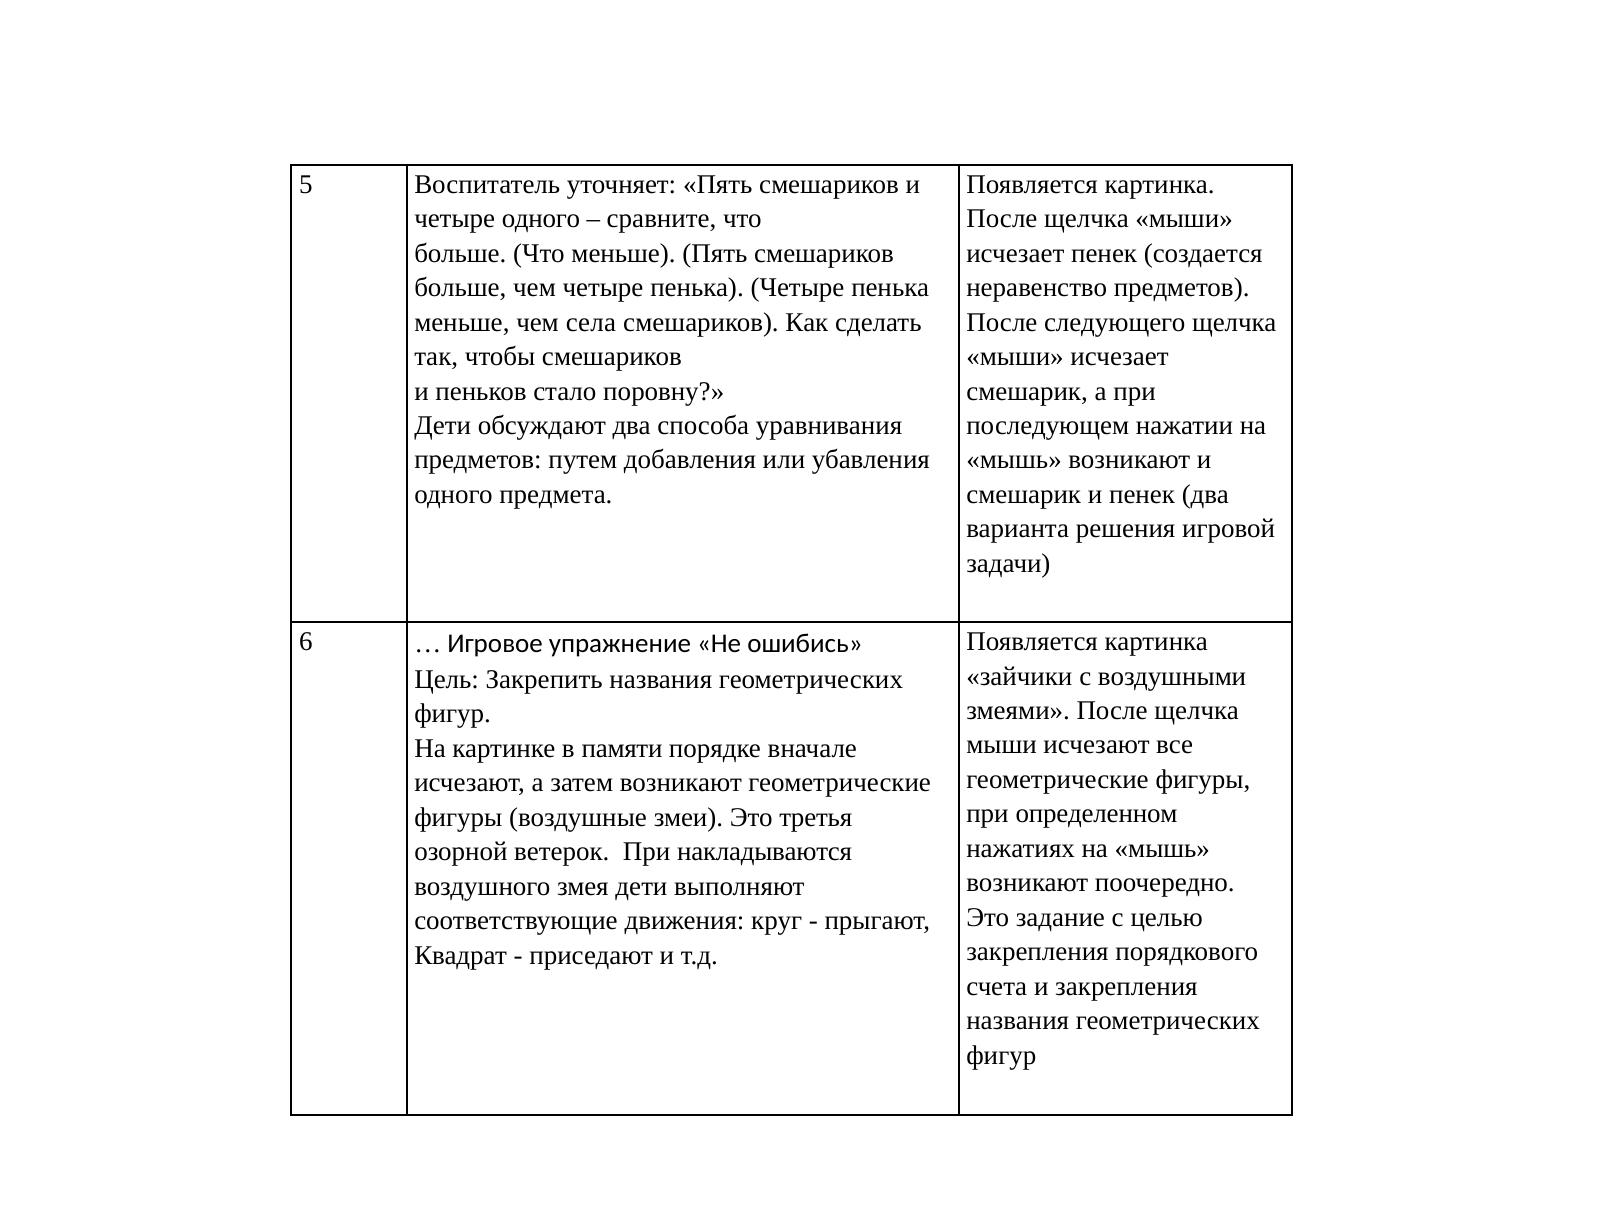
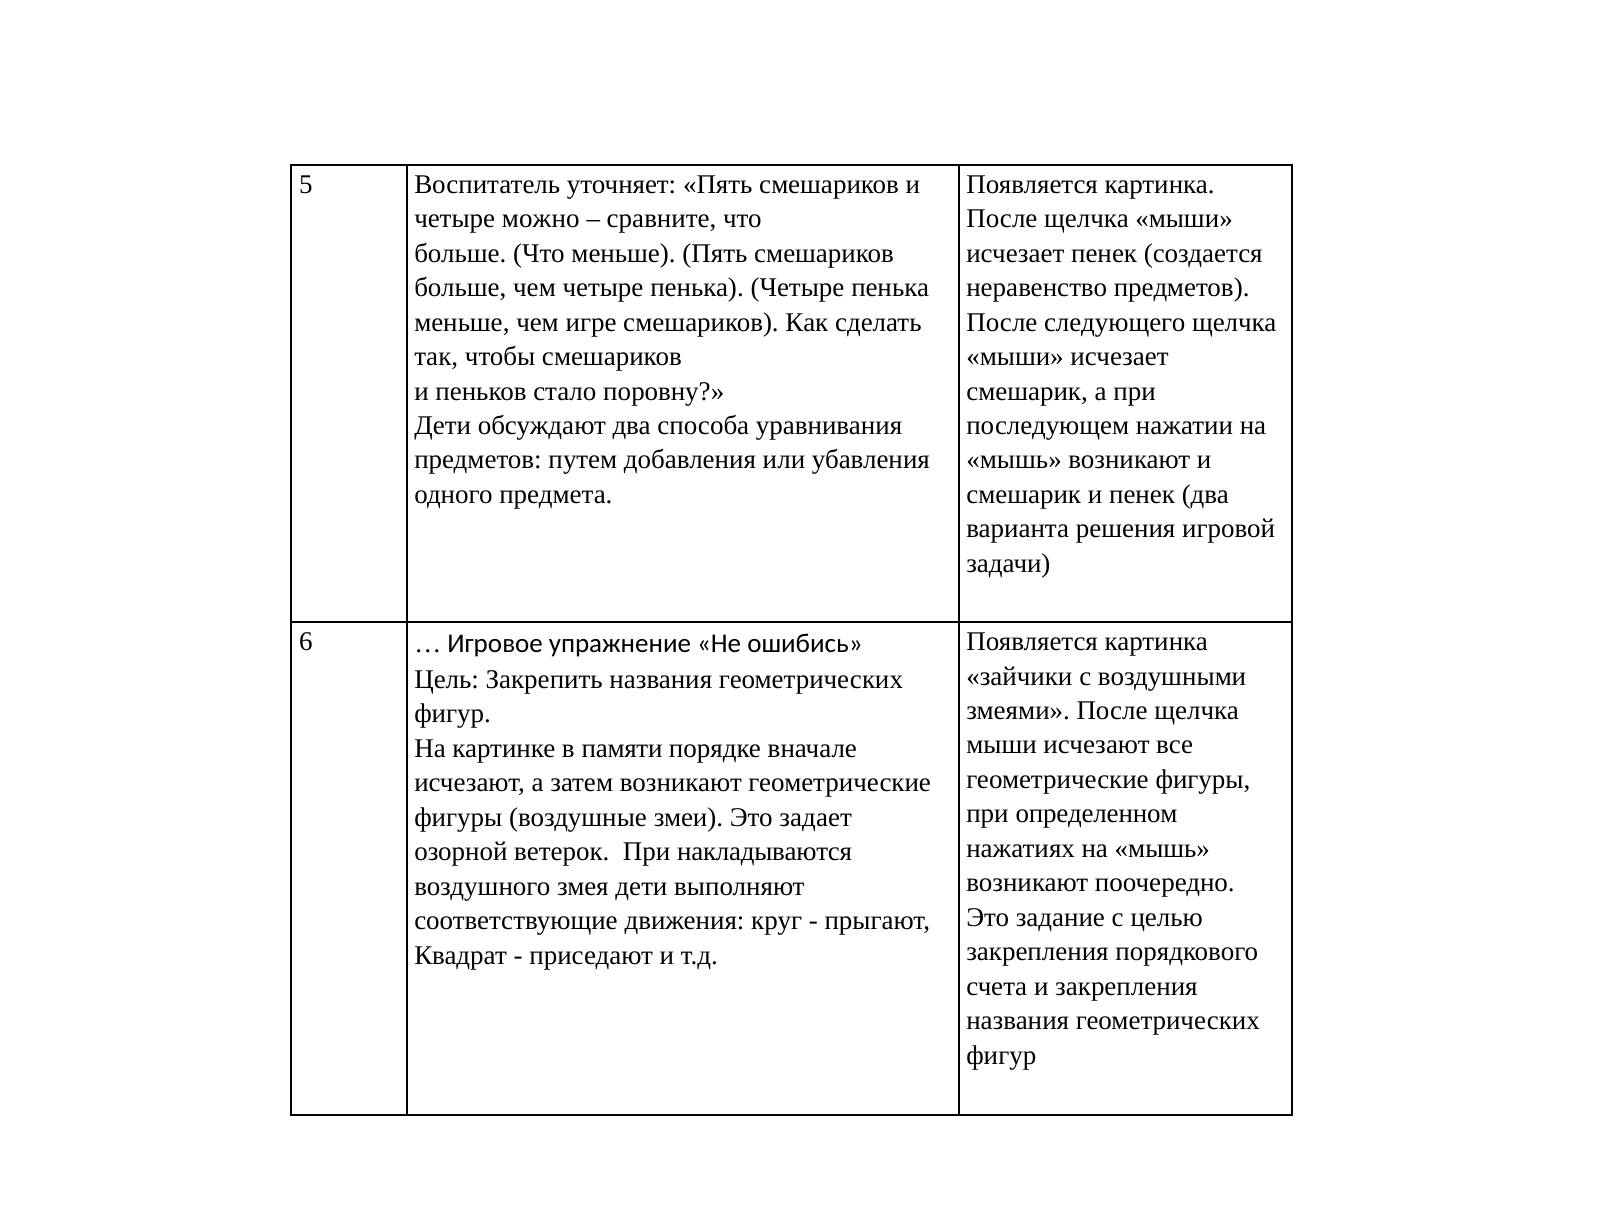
четыре одного: одного -> можно (541, 219)
села: села -> игре (591, 322)
третья: третья -> задает (816, 818)
